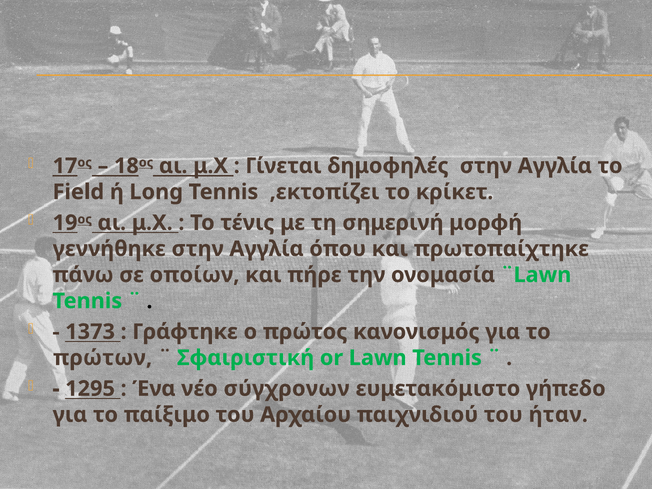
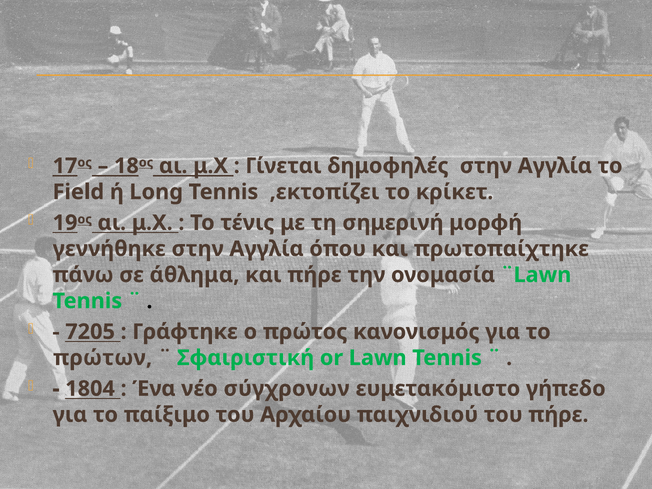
οποίων: οποίων -> άθλημα (194, 275)
1373: 1373 -> 7205 (90, 332)
1295: 1295 -> 1804 (90, 389)
του ήταν: ήταν -> πήρε (558, 415)
